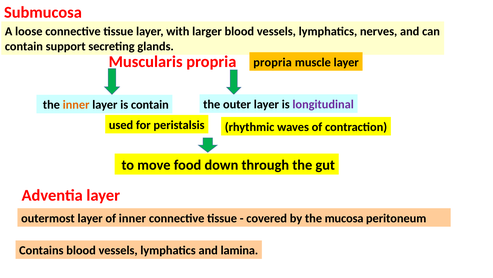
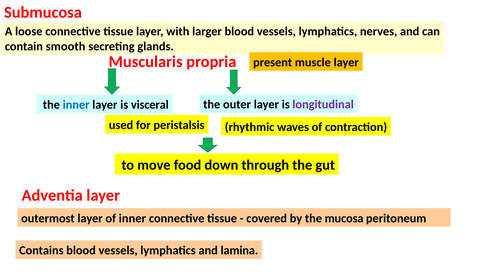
support: support -> smooth (66, 46)
propria propria: propria -> present (273, 62)
inner colour: orange -> blue (76, 105)
is contain: contain -> visceral (150, 105)
